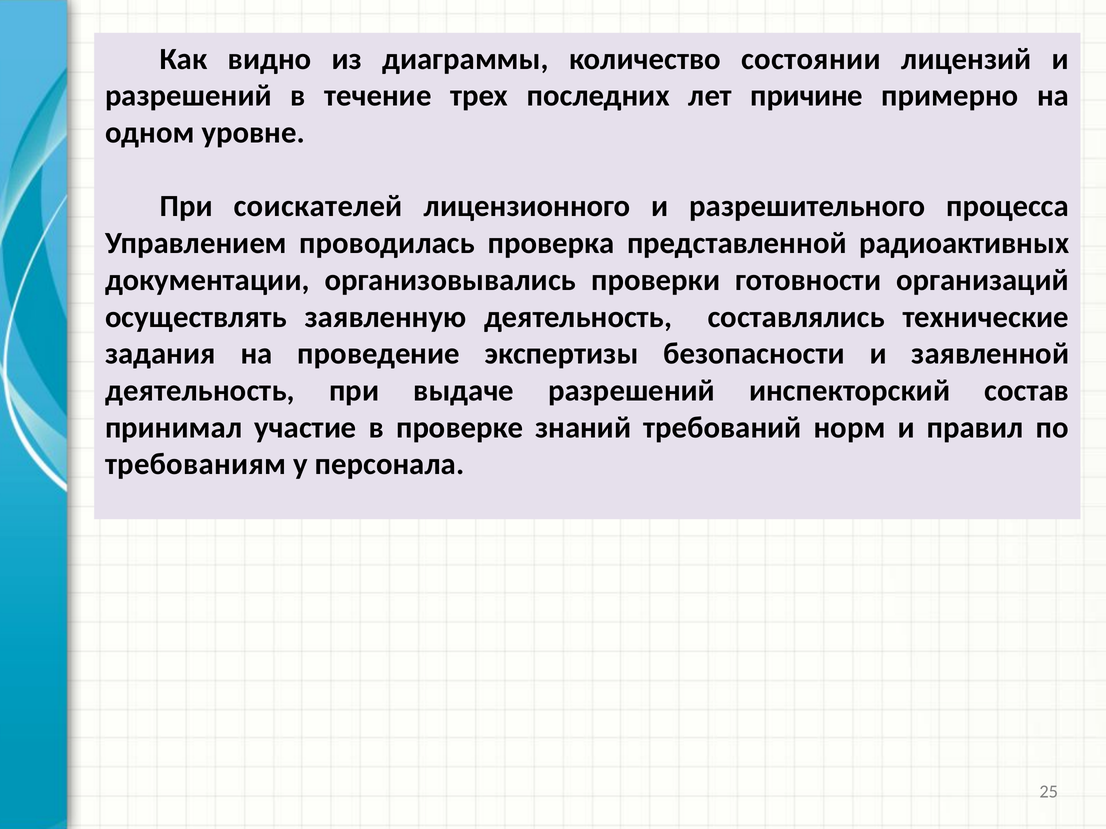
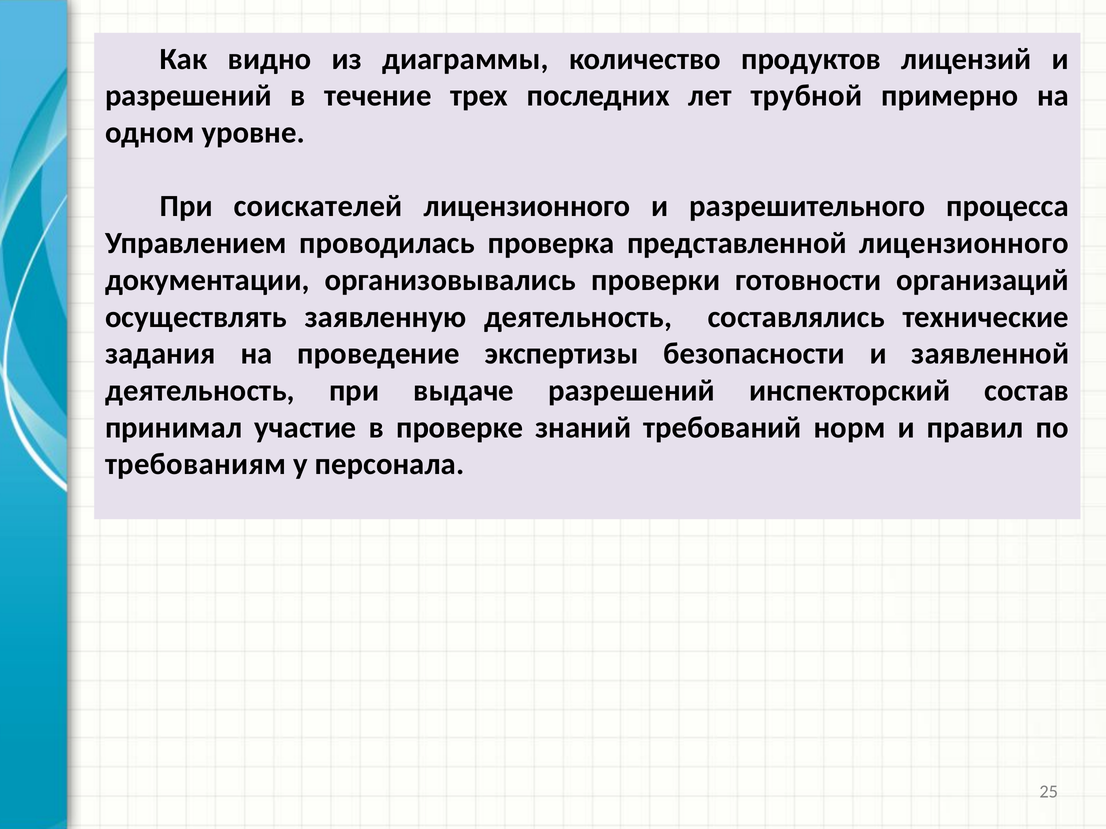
состоянии: состоянии -> продуктов (811, 59)
причине: причине -> трубной (806, 96)
представленной радиоактивных: радиоактивных -> лицензионного (964, 243)
